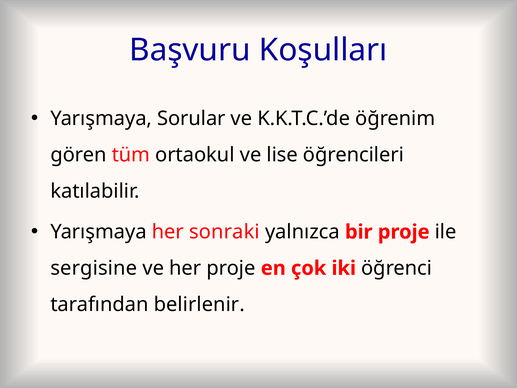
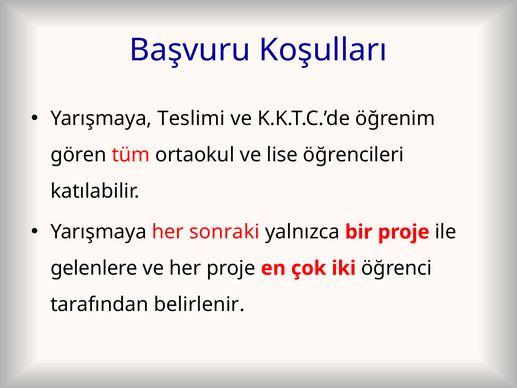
Sorular: Sorular -> Teslimi (191, 119)
sergisine: sergisine -> gelenlere (94, 268)
